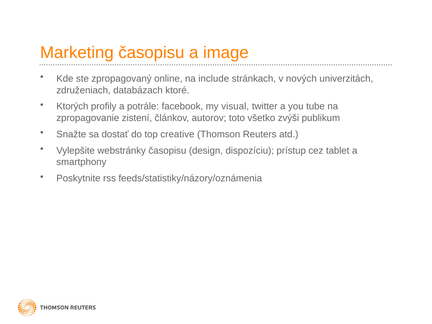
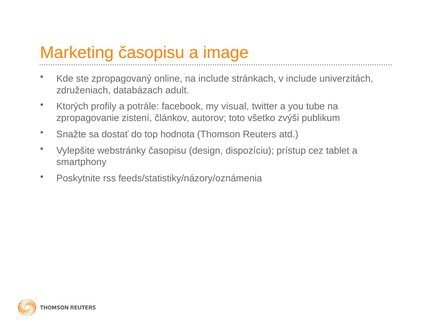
v nových: nových -> include (301, 79)
ktoré: ktoré -> adult (177, 90)
creative: creative -> hodnota (178, 134)
